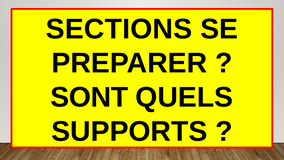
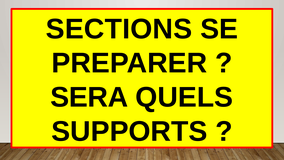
SONT: SONT -> SERA (89, 97)
